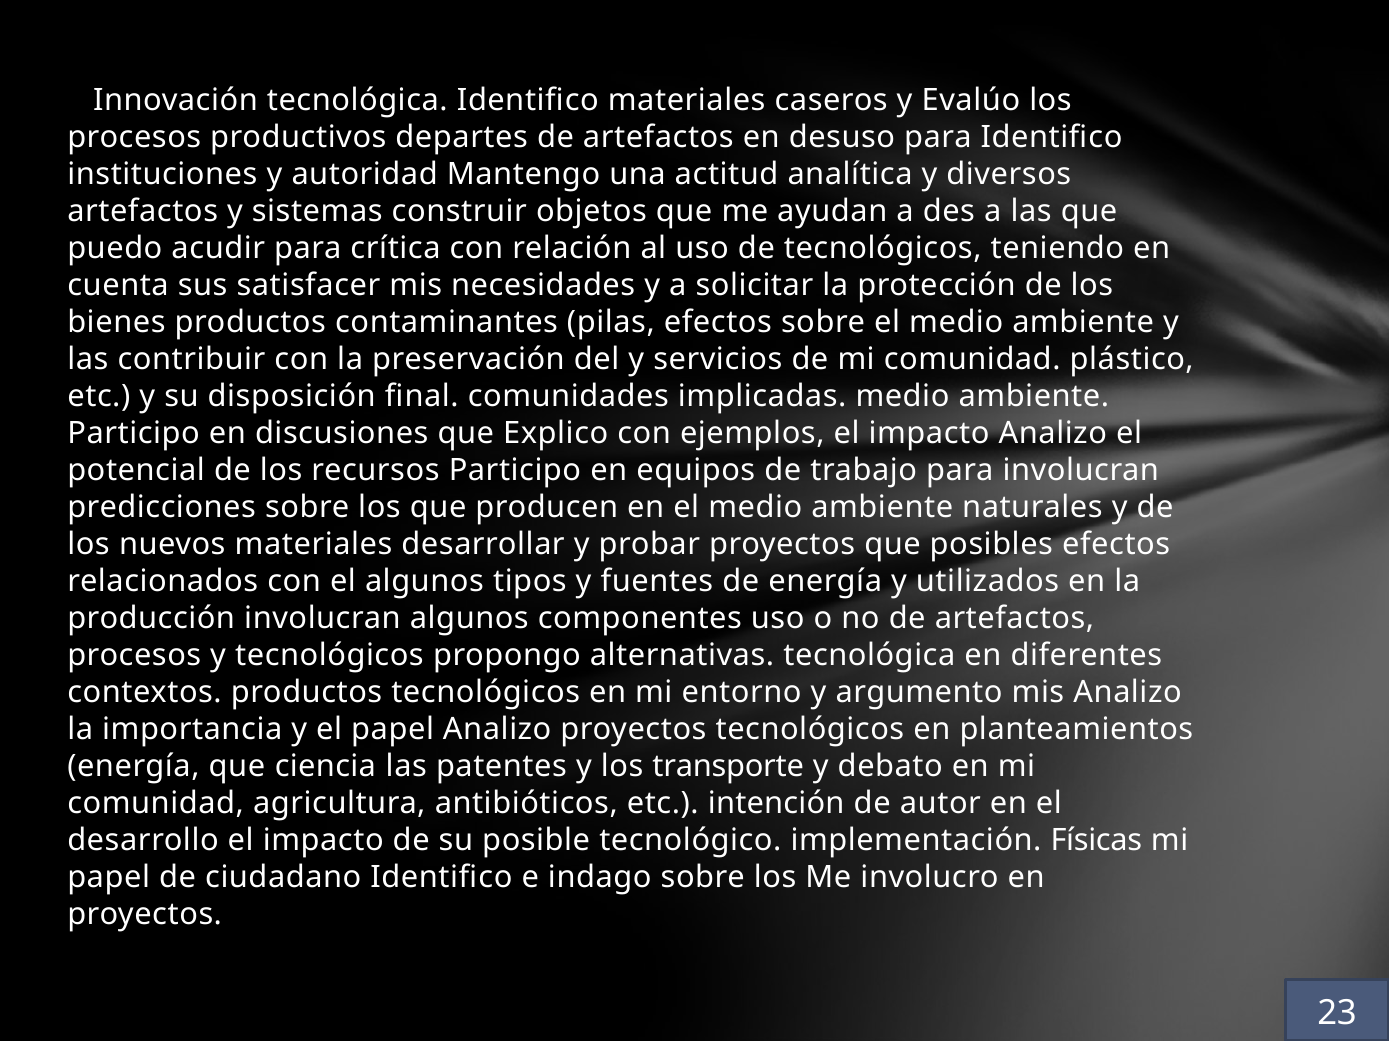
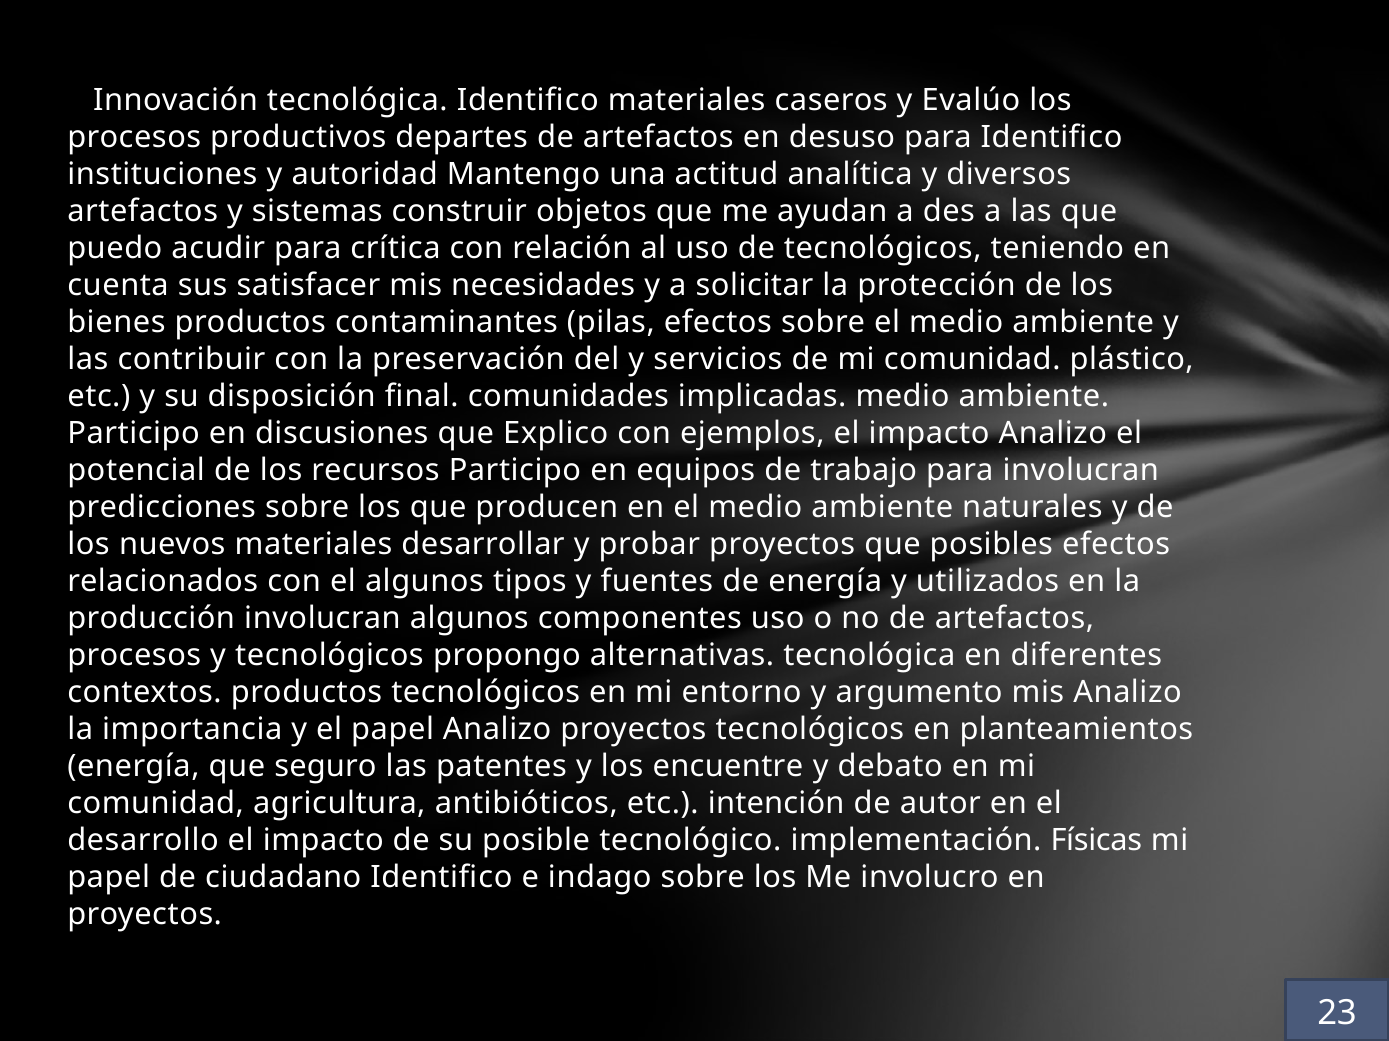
ciencia: ciencia -> seguro (326, 766)
transporte: transporte -> encuentre (728, 766)
